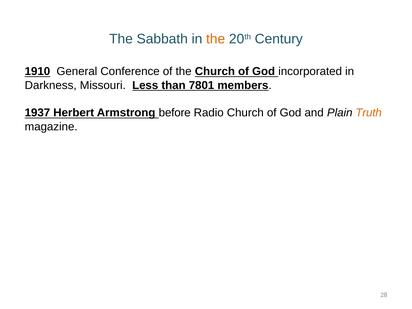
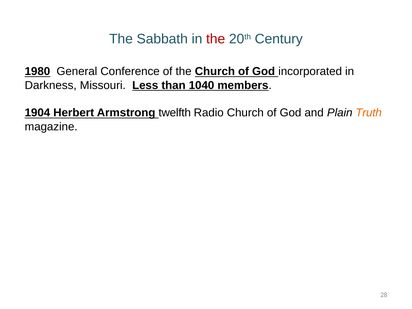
the colour: orange -> red (216, 39)
1910: 1910 -> 1980 (37, 72)
7801: 7801 -> 1040 (202, 85)
1937: 1937 -> 1904 (37, 113)
before: before -> twelfth (175, 113)
